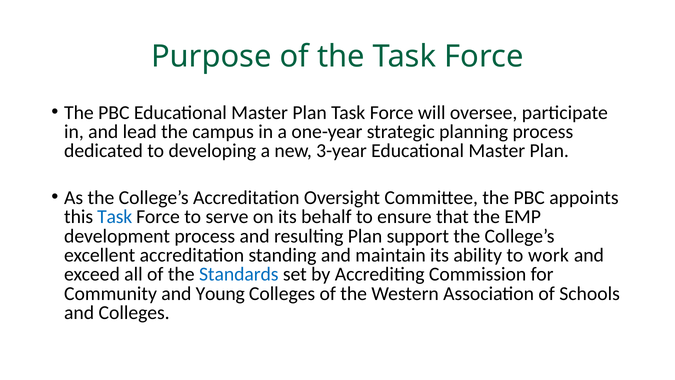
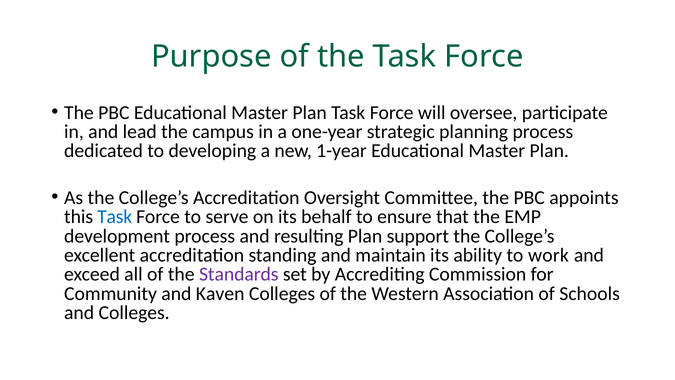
3-year: 3-year -> 1-year (342, 151)
Standards colour: blue -> purple (239, 274)
Young: Young -> Kaven (220, 293)
